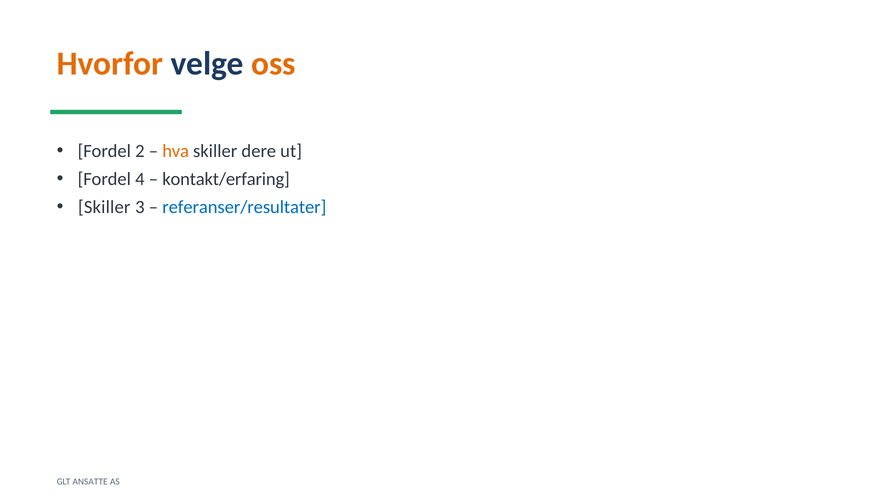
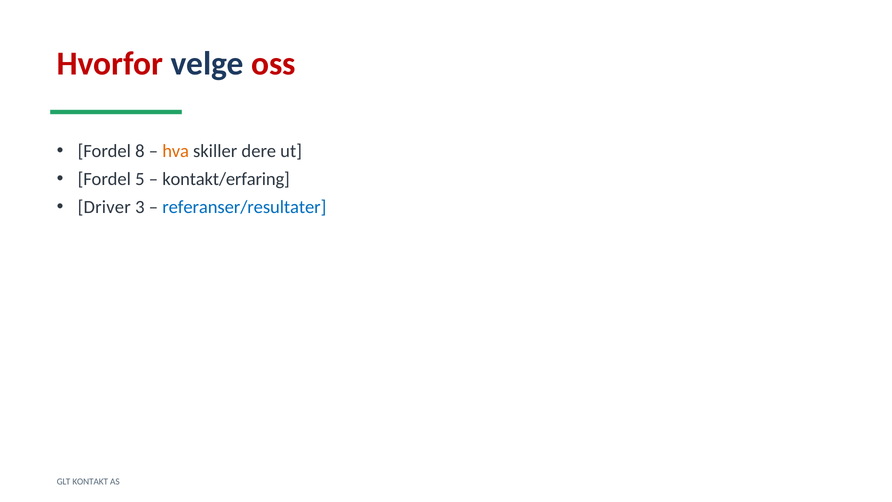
Hvorfor colour: orange -> red (110, 64)
oss colour: orange -> red (273, 64)
2: 2 -> 8 (140, 151)
4: 4 -> 5 (140, 179)
Skiller: Skiller -> Driver (104, 207)
ANSATTE: ANSATTE -> KONTAKT (90, 481)
